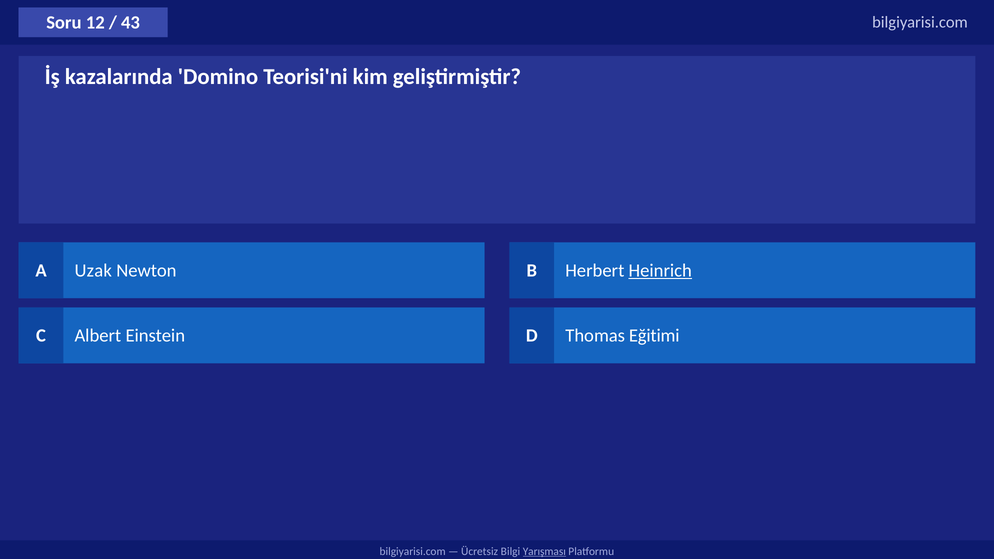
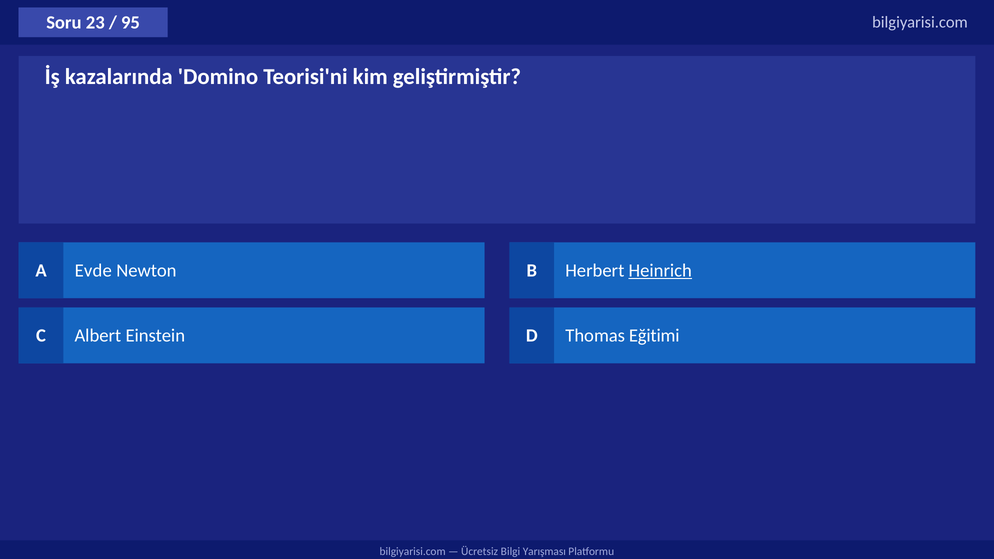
12: 12 -> 23 (95, 23)
43: 43 -> 95 (130, 23)
Uzak: Uzak -> Evde (93, 271)
Yarışması underline: present -> none (544, 551)
